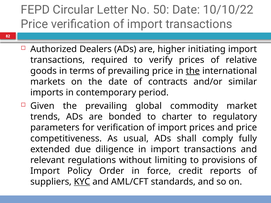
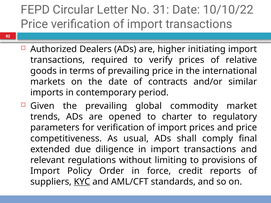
50: 50 -> 31 (161, 10)
the underline: present -> none (193, 71)
bonded: bonded -> opened (125, 117)
fully: fully -> final (248, 139)
